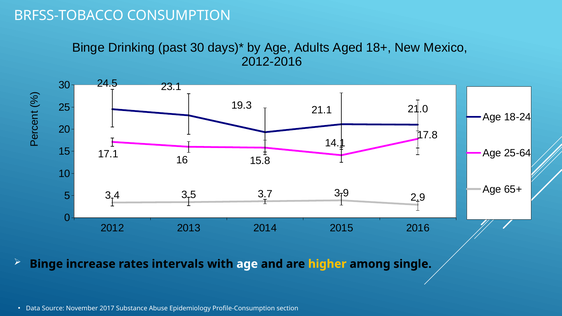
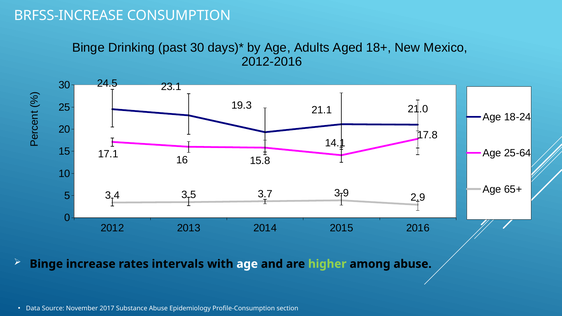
BRFSS-TOBACCO: BRFSS-TOBACCO -> BRFSS-INCREASE (69, 16)
higher colour: yellow -> light green (327, 264)
among single: single -> abuse (413, 264)
